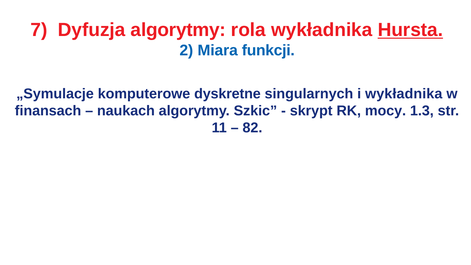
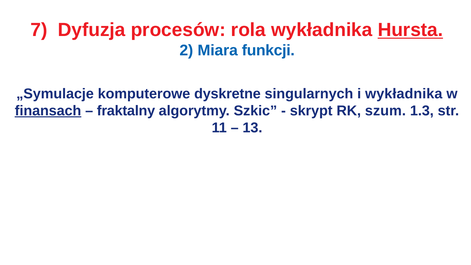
Dyfuzja algorytmy: algorytmy -> procesów (178, 30)
finansach underline: none -> present (48, 111)
naukach: naukach -> fraktalny (126, 111)
mocy: mocy -> szum (385, 111)
82: 82 -> 13 (252, 128)
